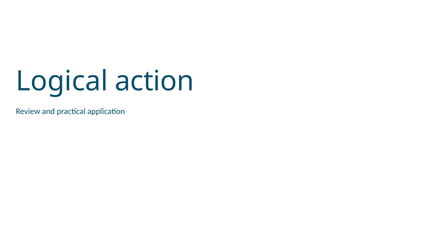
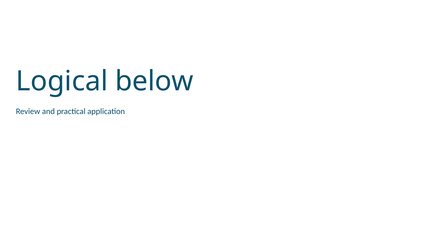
action: action -> below (154, 81)
